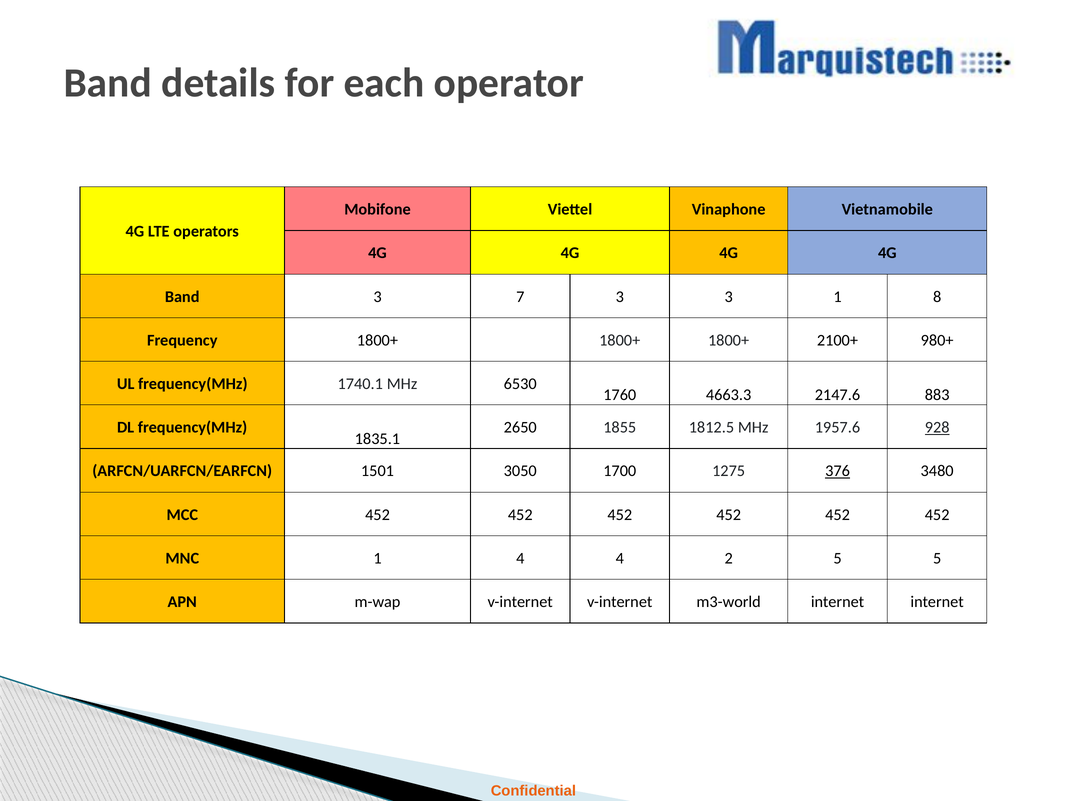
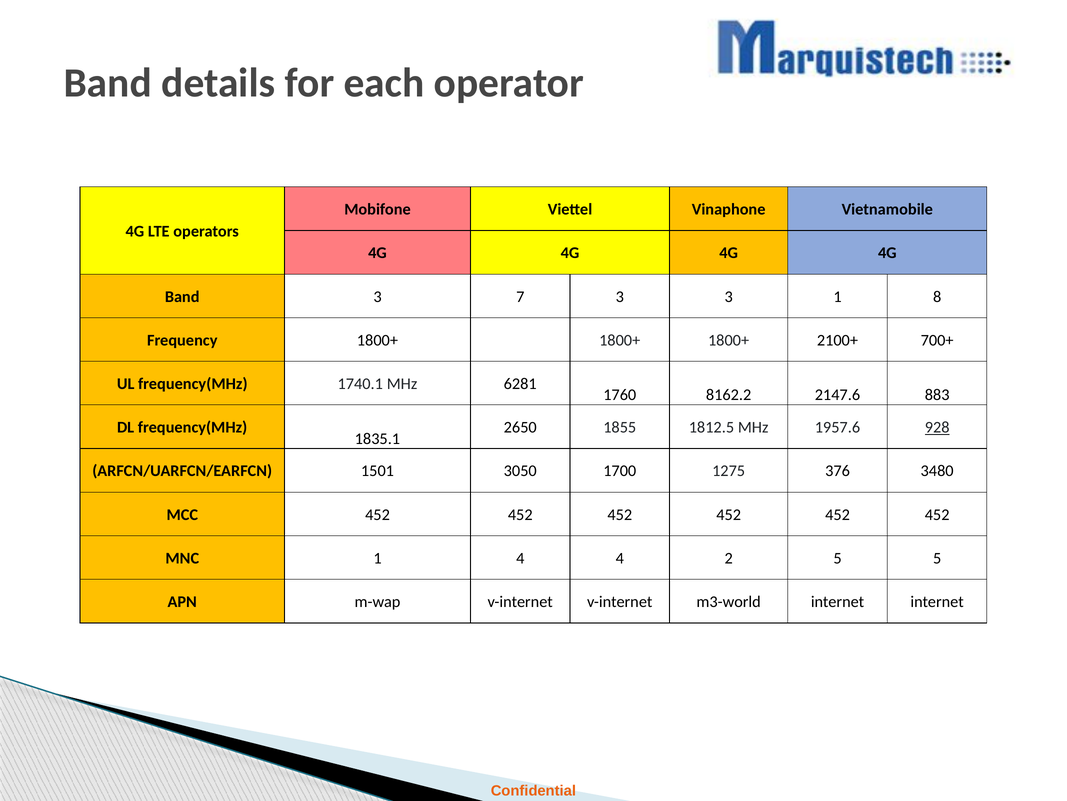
980+: 980+ -> 700+ (937, 340)
6530: 6530 -> 6281 (520, 384)
4663.3: 4663.3 -> 8162.2 (729, 395)
376 underline: present -> none (838, 471)
